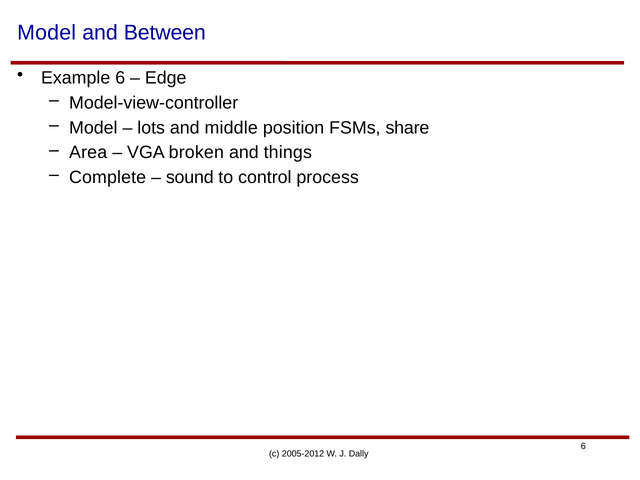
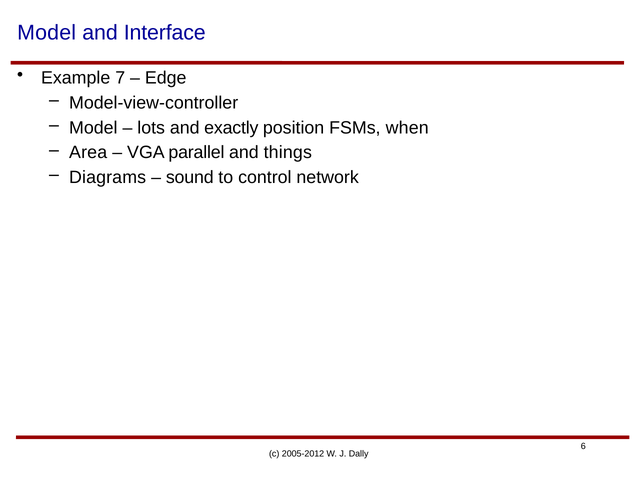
Between: Between -> Interface (165, 33)
Example 6: 6 -> 7 (120, 78)
middle: middle -> exactly (231, 128)
share: share -> when (407, 128)
broken: broken -> parallel (196, 153)
Complete: Complete -> Diagrams (108, 177)
process: process -> network (328, 177)
